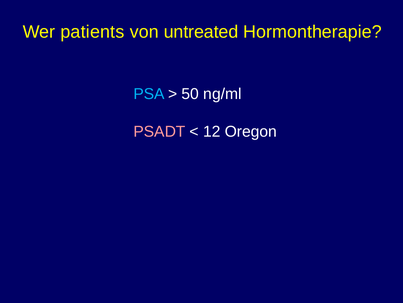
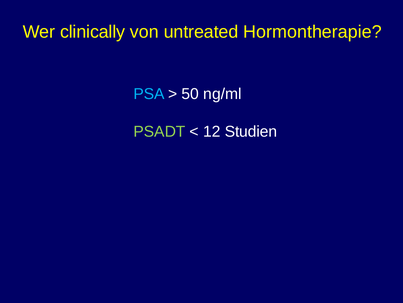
patients: patients -> clinically (93, 32)
PSADT colour: pink -> light green (159, 131)
Oregon: Oregon -> Studien (251, 131)
